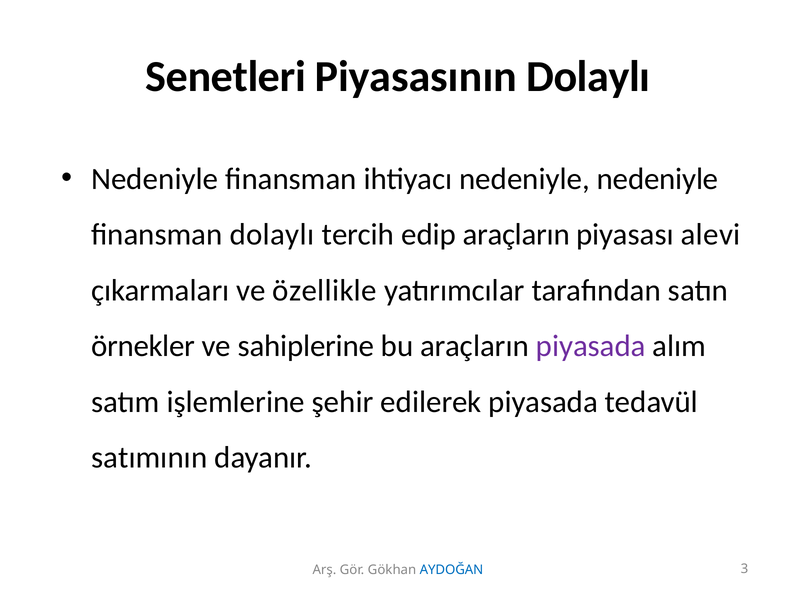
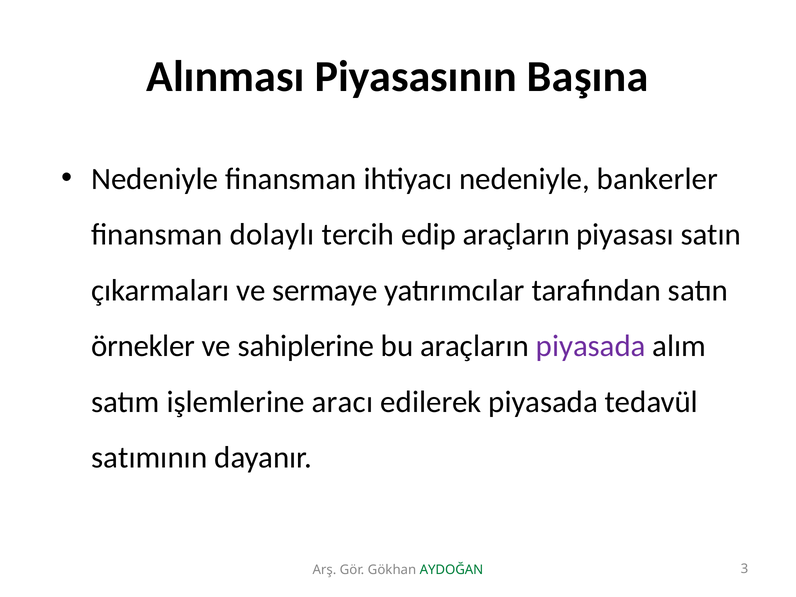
Senetleri: Senetleri -> Alınması (225, 77)
Piyasasının Dolaylı: Dolaylı -> Başına (588, 77)
nedeniyle nedeniyle: nedeniyle -> bankerler (657, 179)
piyasası alevi: alevi -> satın (711, 235)
özellikle: özellikle -> sermaye (325, 290)
şehir: şehir -> aracı (343, 402)
AYDOĞAN colour: blue -> green (451, 570)
